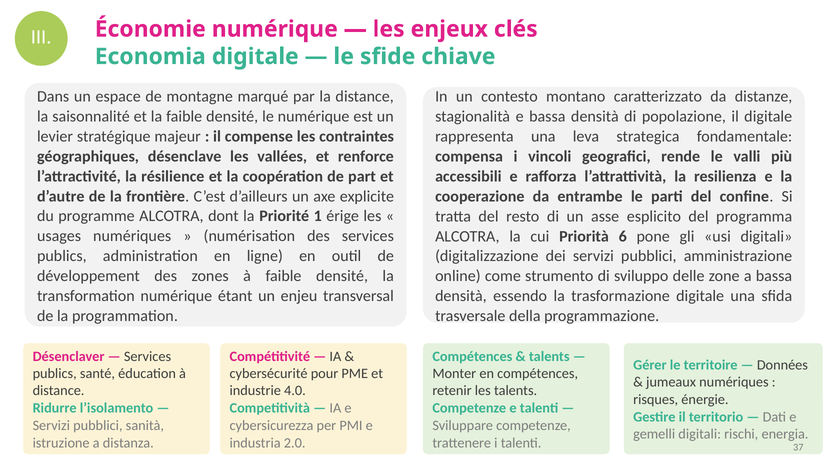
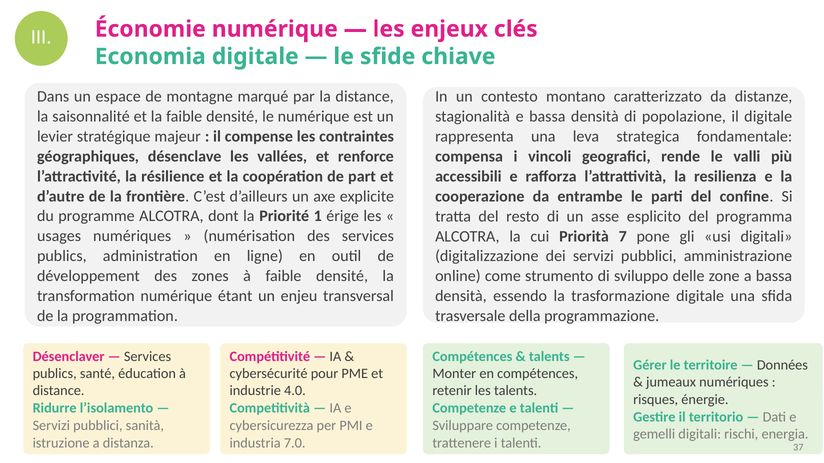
6: 6 -> 7 (623, 236)
2.0: 2.0 -> 7.0 (295, 444)
